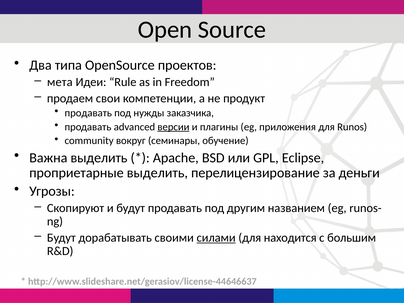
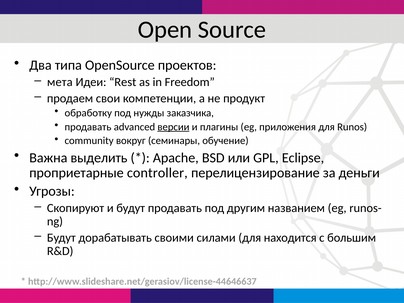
Rule: Rule -> Rest (123, 82)
продавать: продавать -> обработку (88, 113)
проприетарные выделить: выделить -> controller (157, 173)
силами underline: present -> none (216, 238)
